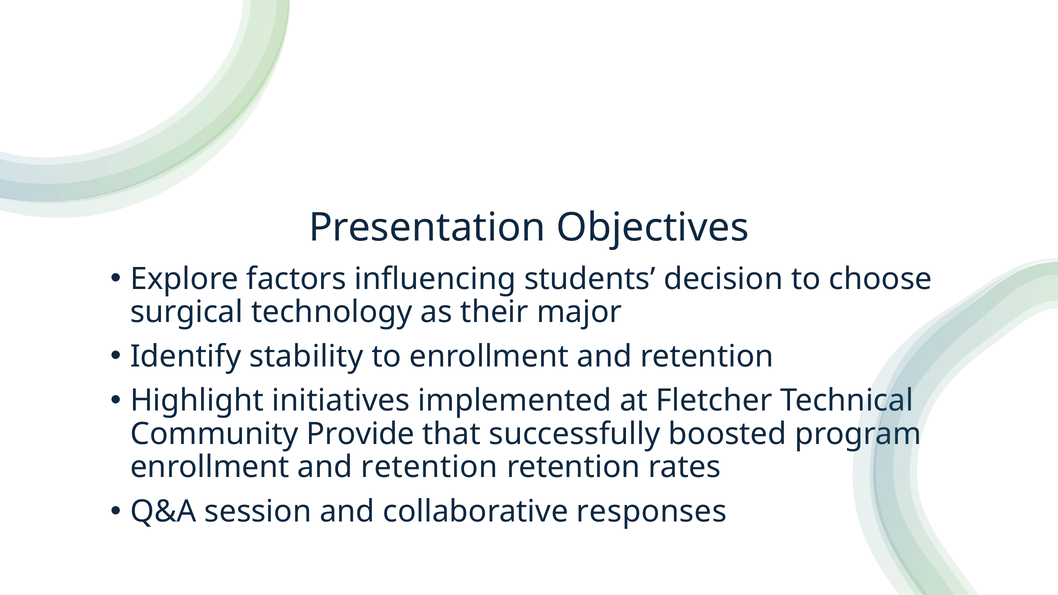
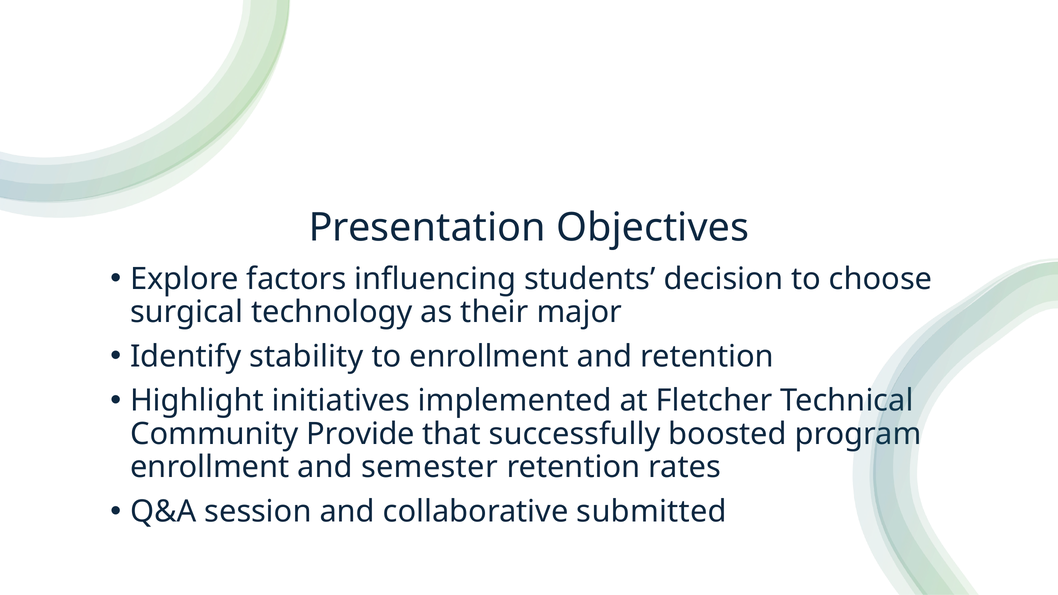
retention: retention -> semester (430, 467)
responses: responses -> submitted (652, 512)
